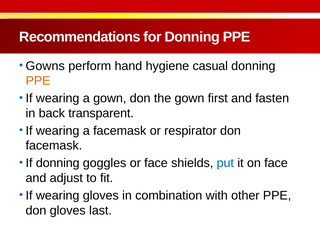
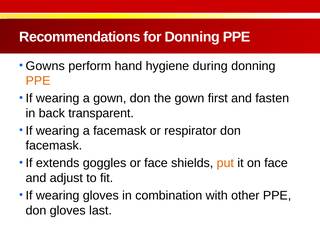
casual: casual -> during (210, 66)
If donning: donning -> extends (58, 163)
put colour: blue -> orange (225, 163)
